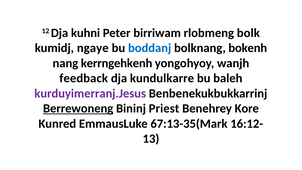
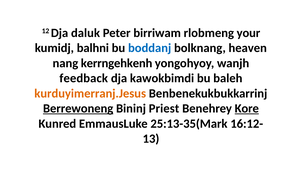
kuhni: kuhni -> daluk (85, 33)
bolk: bolk -> your (248, 33)
ngaye: ngaye -> balhni (93, 48)
bokenh: bokenh -> heaven (248, 48)
kundulkarre: kundulkarre -> kawokbimdi (162, 78)
kurduyimerranj.Jesus colour: purple -> orange (90, 93)
Kore underline: none -> present (247, 108)
67:13-35(Mark: 67:13-35(Mark -> 25:13-35(Mark (189, 124)
